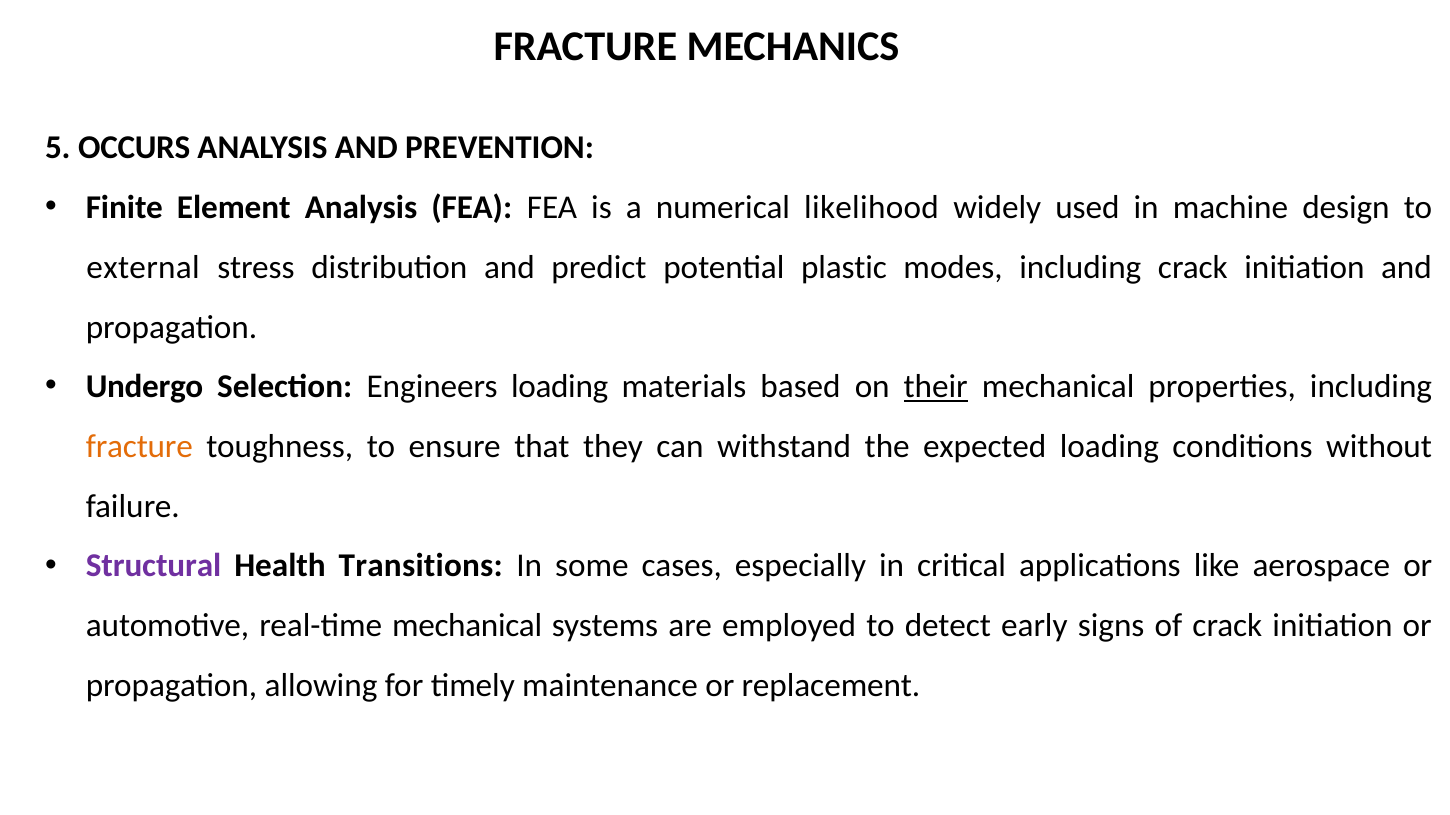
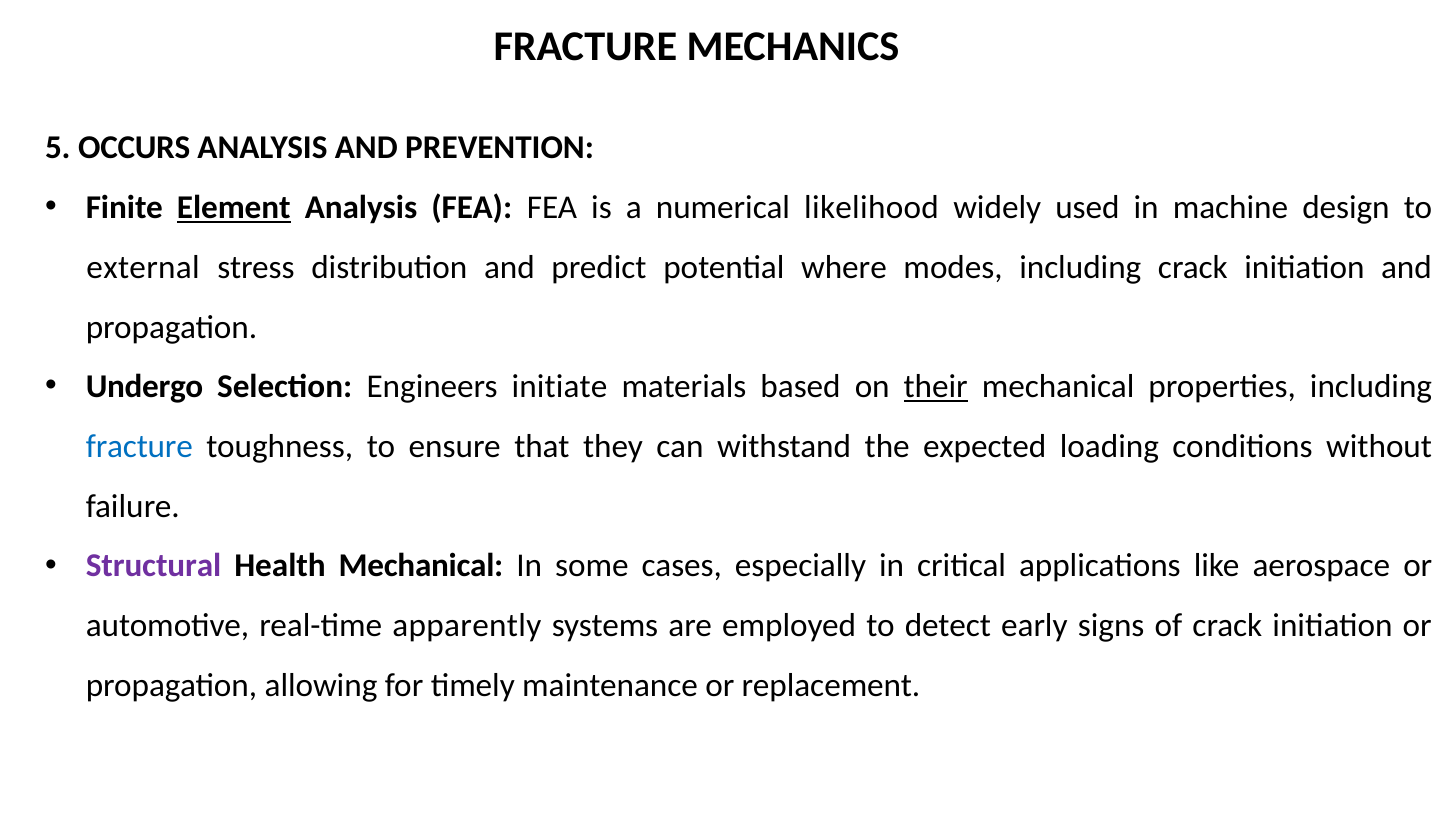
Element underline: none -> present (234, 208)
plastic: plastic -> where (844, 268)
Engineers loading: loading -> initiate (559, 387)
fracture colour: orange -> blue (139, 447)
Health Transitions: Transitions -> Mechanical (421, 566)
real-time mechanical: mechanical -> apparently (467, 626)
